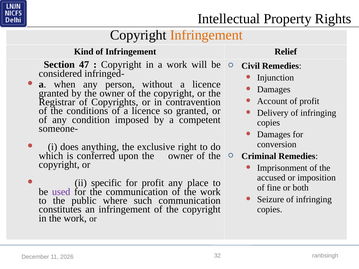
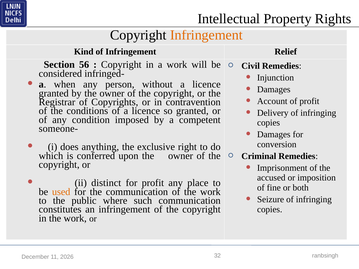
47: 47 -> 56 (84, 65)
specific: specific -> distinct (106, 183)
used colour: purple -> orange (61, 192)
